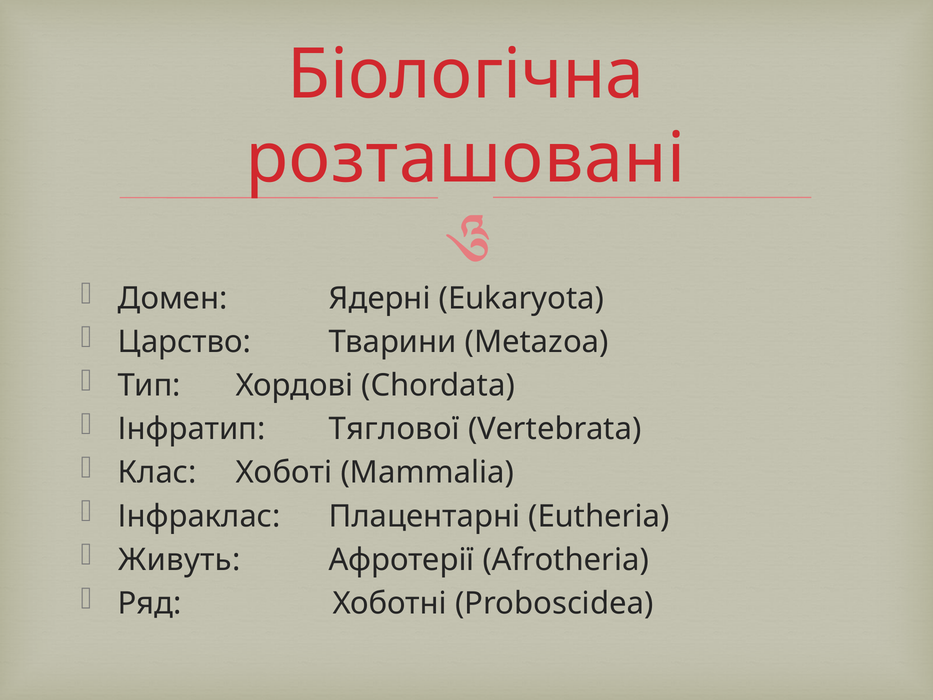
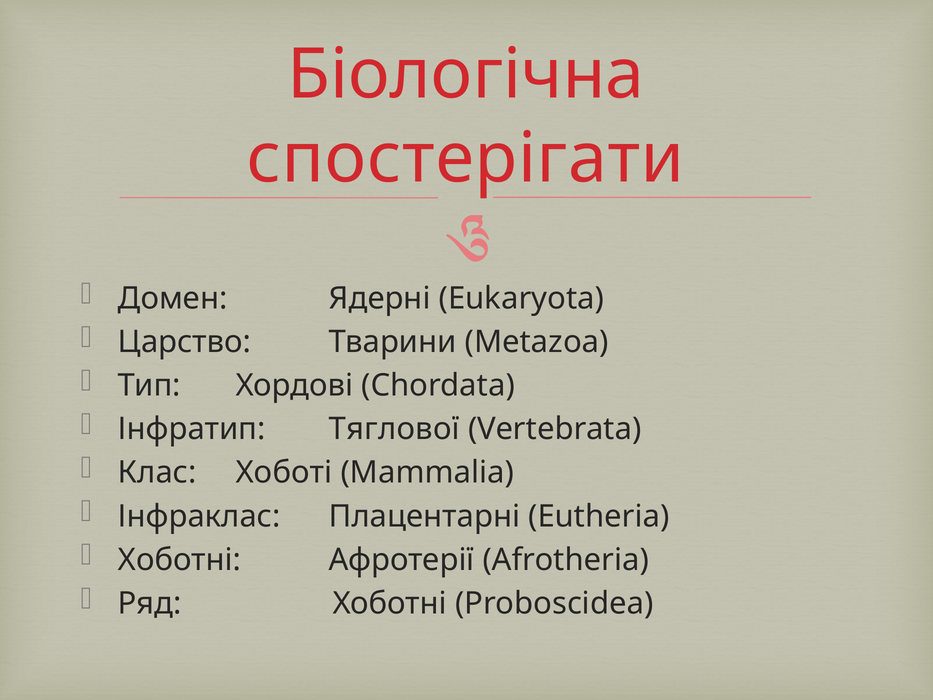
розташовані: розташовані -> спостерігати (465, 159)
Живуть: Живуть -> Хоботні (180, 560)
